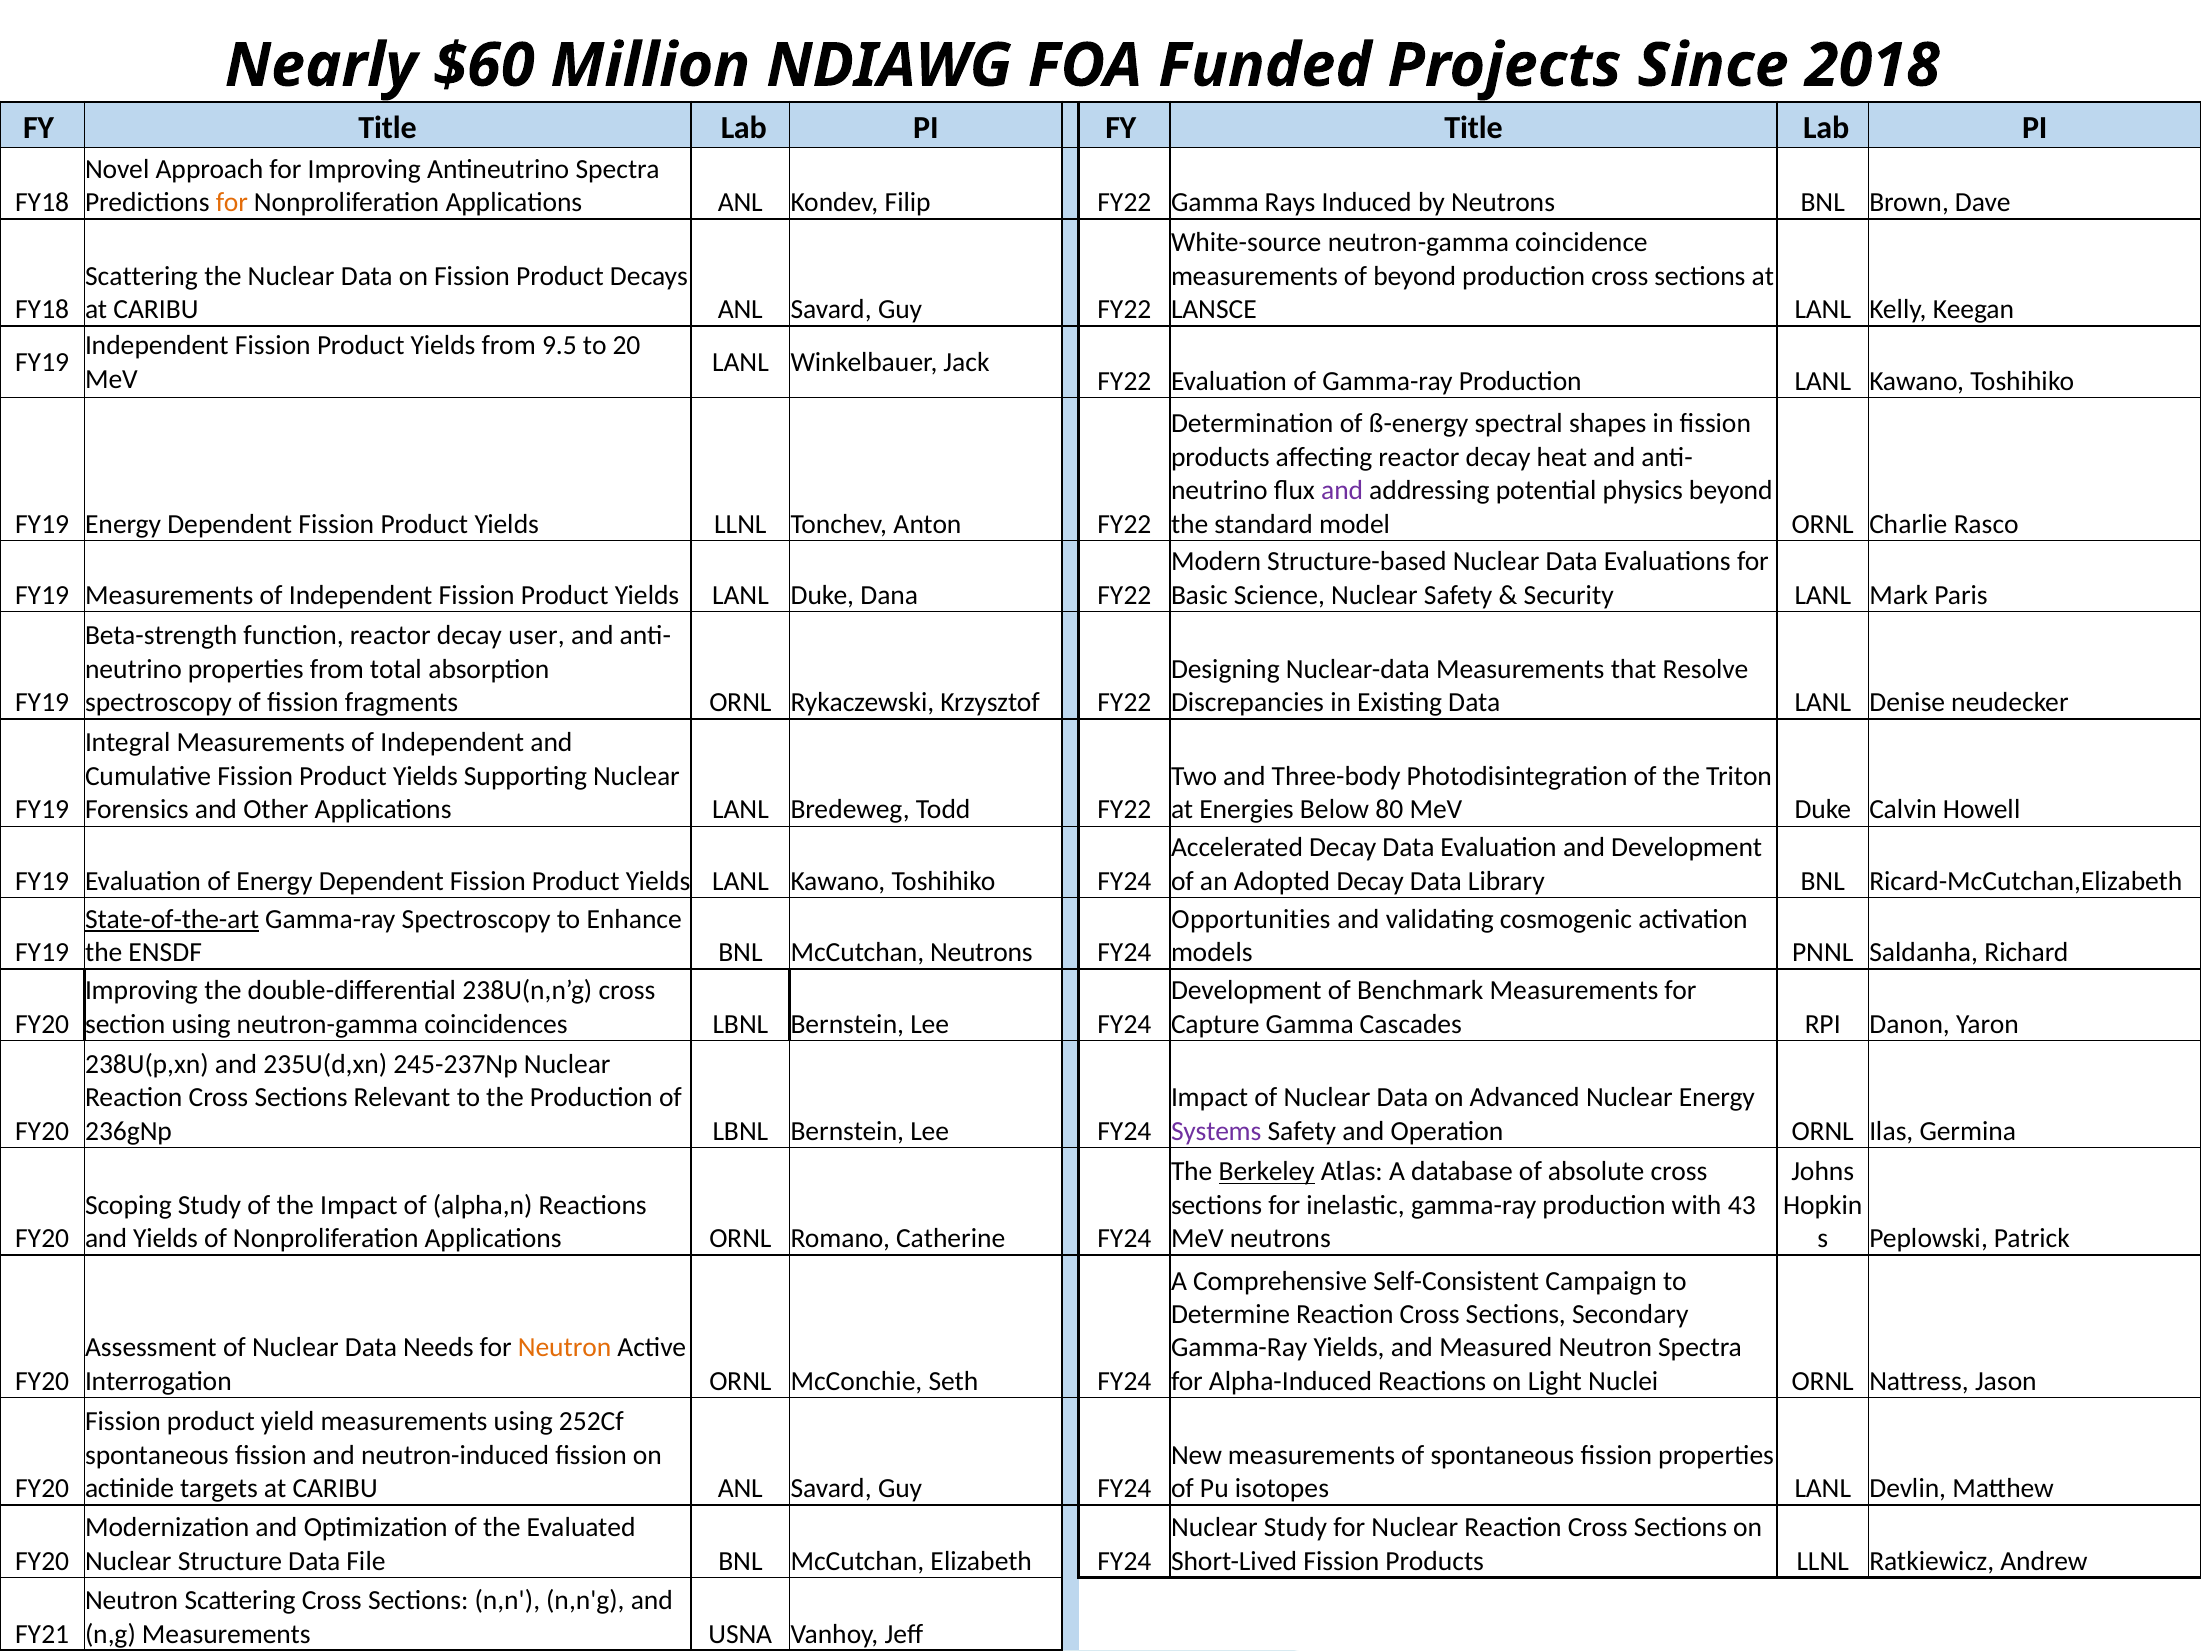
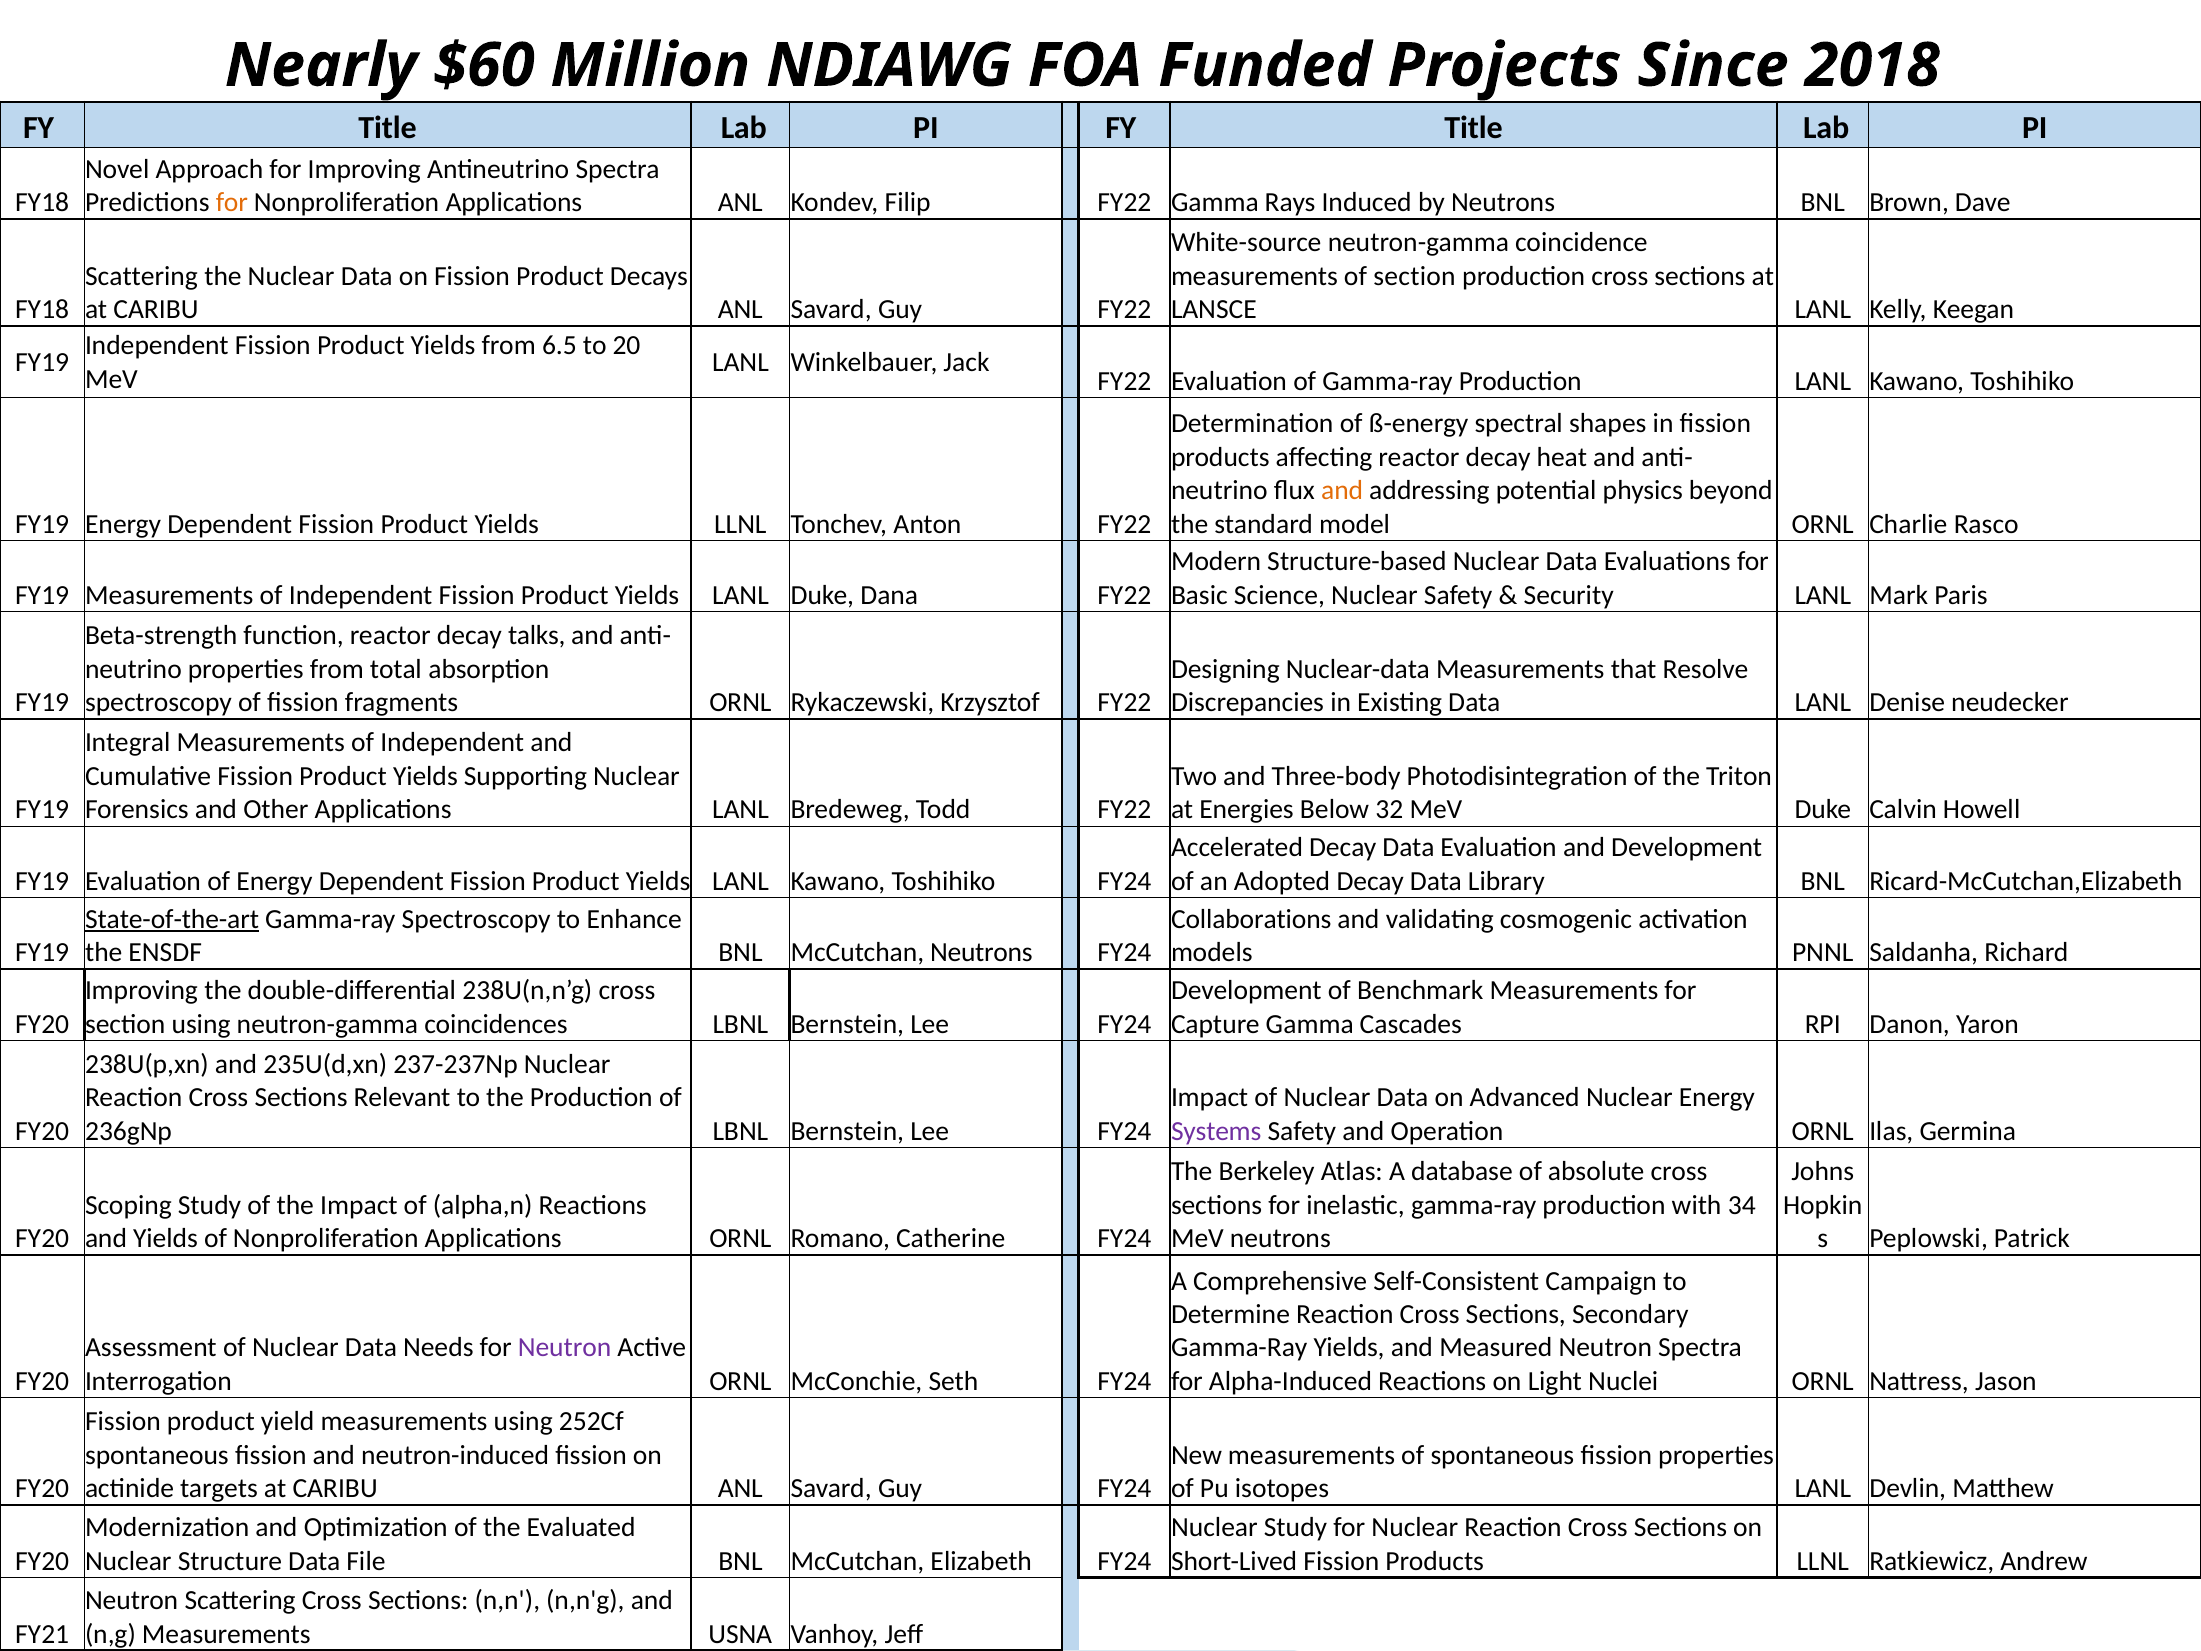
of beyond: beyond -> section (1414, 276)
9.5: 9.5 -> 6.5 (559, 346)
and colour: purple -> orange (1342, 490)
user: user -> talks (537, 636)
80: 80 -> 32 (1389, 810)
Opportunities: Opportunities -> Collaborations (1251, 919)
245-237Np: 245-237Np -> 237-237Np (456, 1064)
Berkeley underline: present -> none (1267, 1171)
43: 43 -> 34 (1742, 1205)
Neutron colour: orange -> purple (565, 1348)
